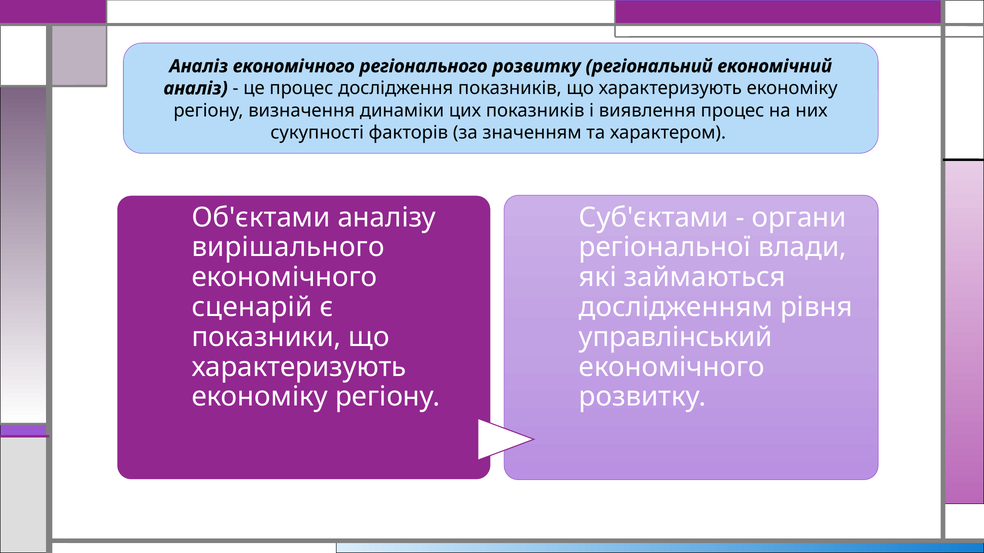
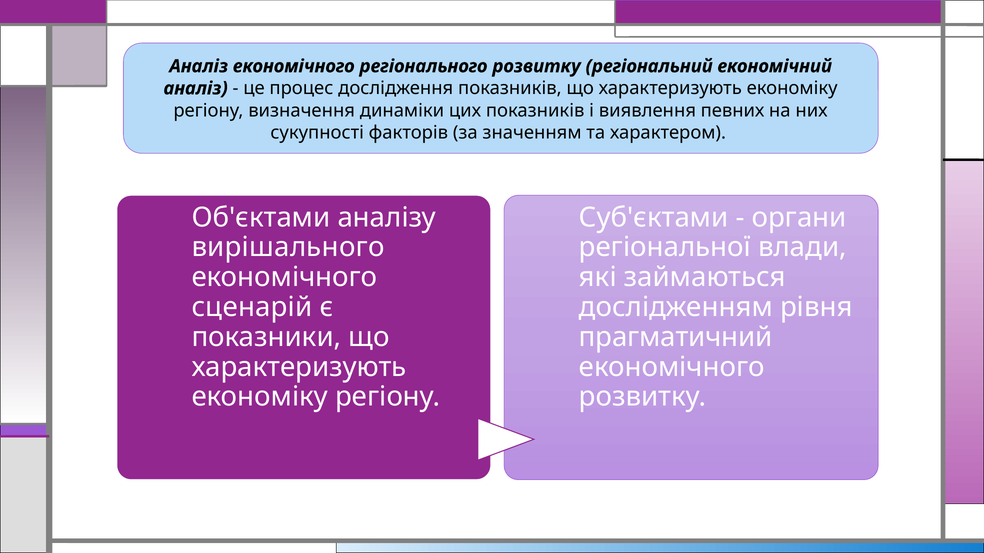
виявлення процес: процес -> певних (733, 111)
управлінський: управлінський -> прагматичний (676, 337)
